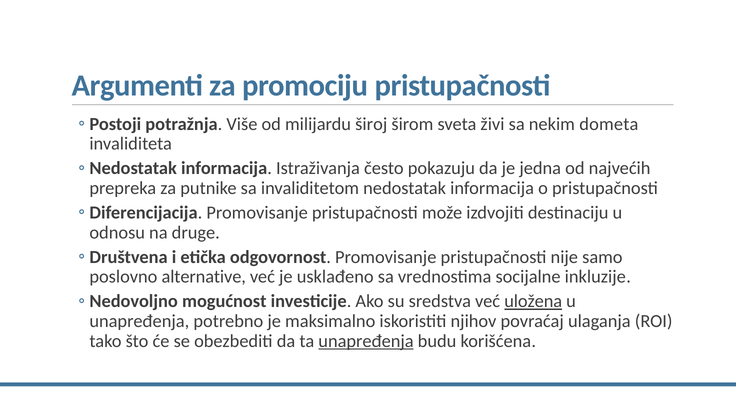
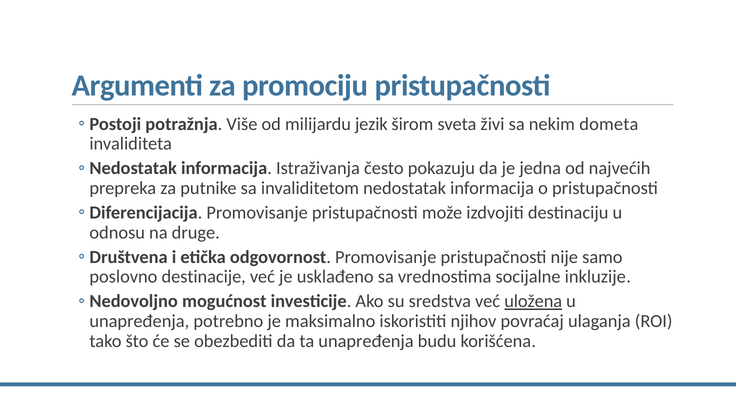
široj: široj -> jezik (371, 124)
alternative: alternative -> destinacije (204, 277)
unapređenja underline: present -> none (366, 341)
